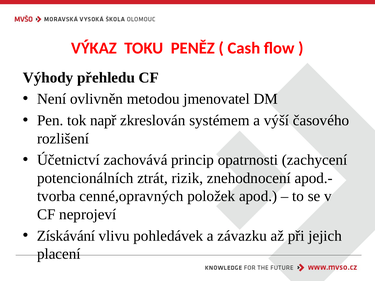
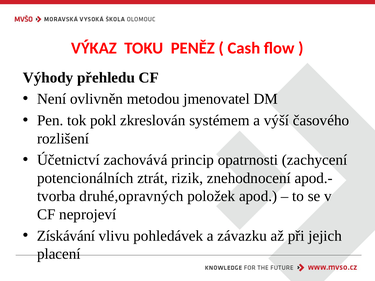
např: např -> pokl (103, 121)
cenné,opravných: cenné,opravných -> druhé,opravných (131, 196)
